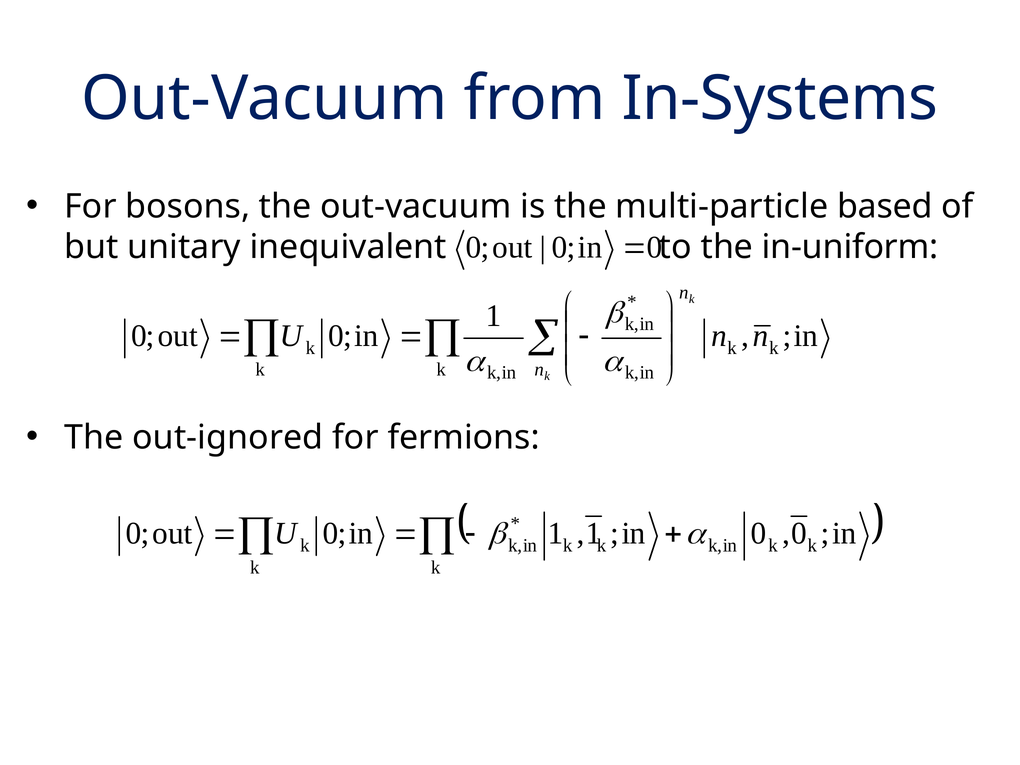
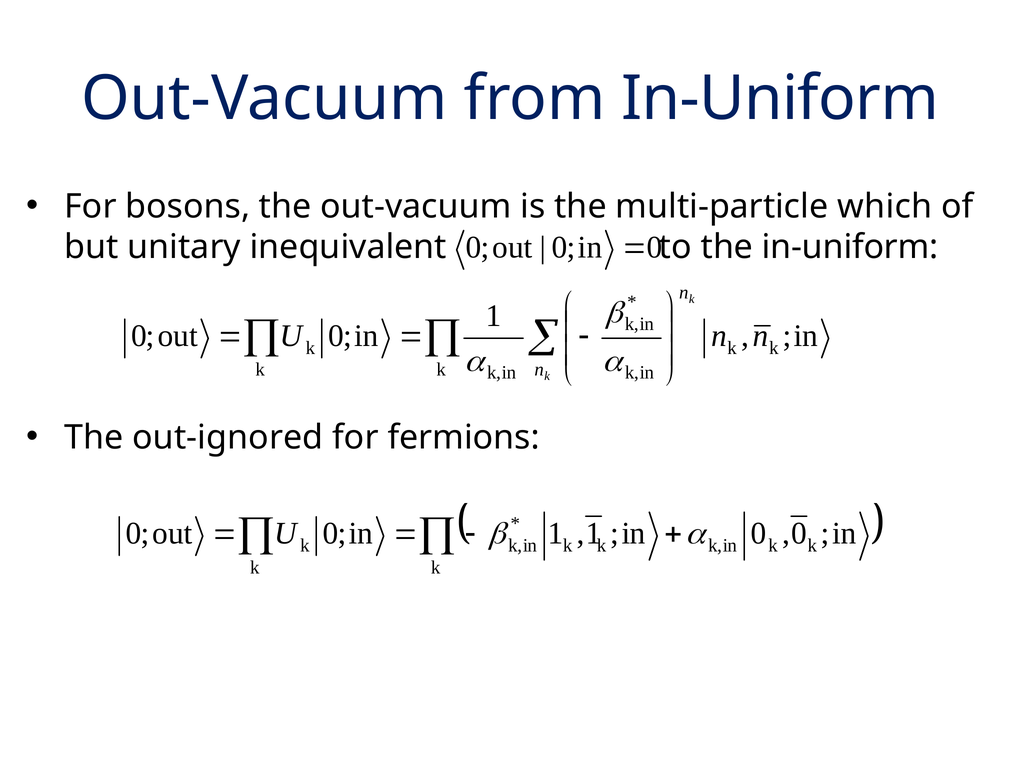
from In-Systems: In-Systems -> In-Uniform (780, 99)
based: based -> which (885, 206)
